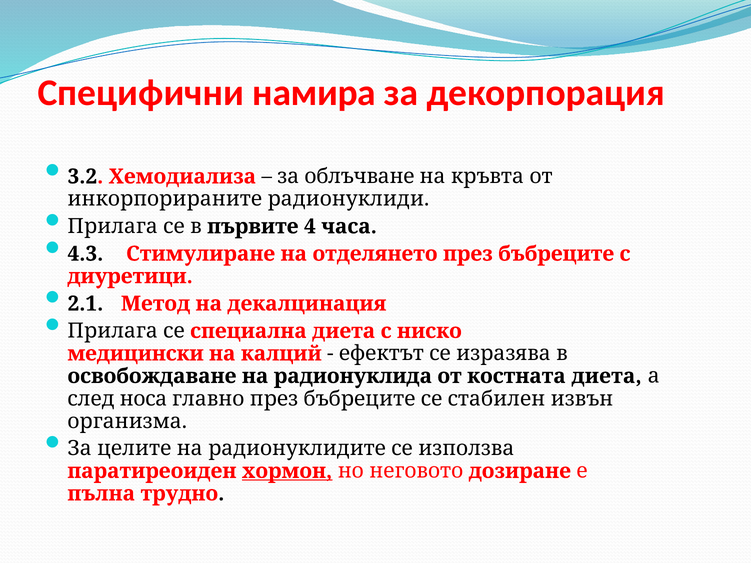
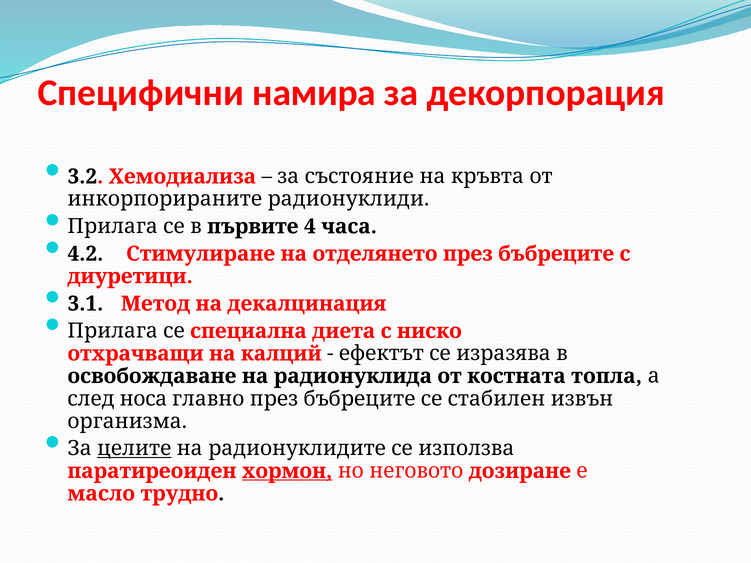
облъчване: облъчване -> състояние (359, 177)
4.3: 4.3 -> 4.2 (85, 254)
2.1: 2.1 -> 3.1 (85, 304)
медицински: медицински -> отхрачващи (136, 354)
костната диета: диета -> топла (607, 376)
целите underline: none -> present (134, 449)
пълна: пълна -> масло (101, 494)
